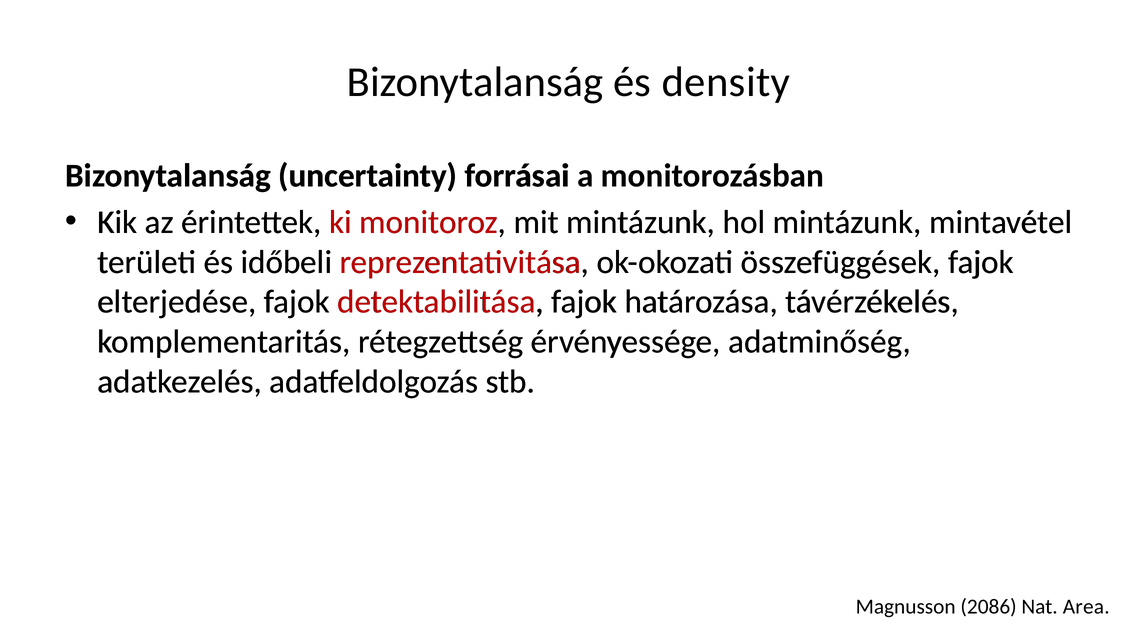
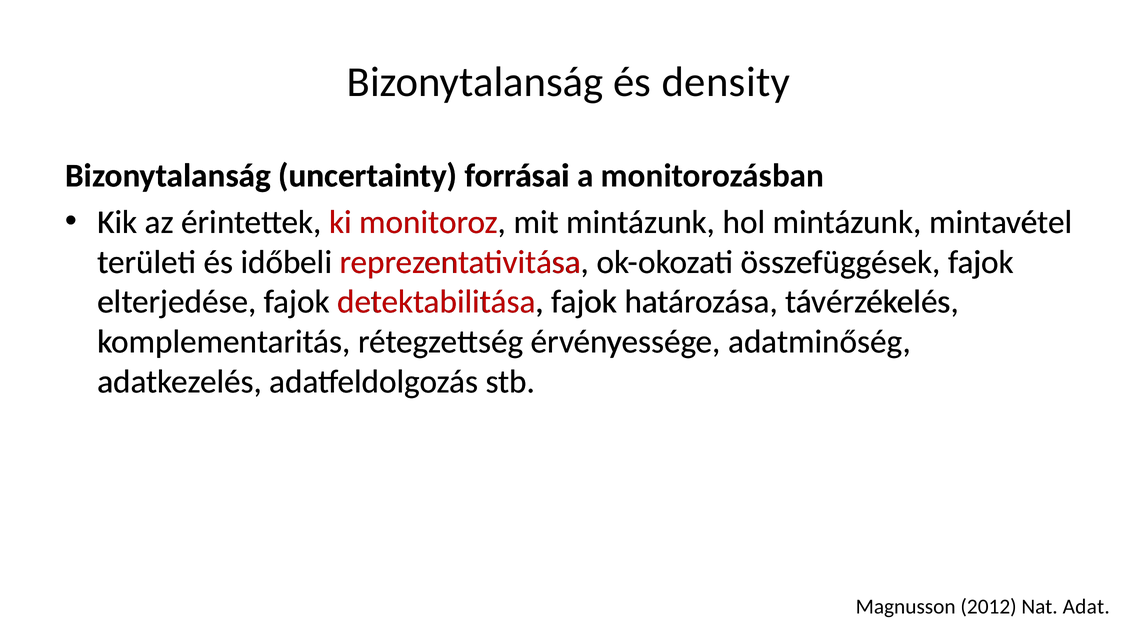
2086: 2086 -> 2012 (989, 607)
Area: Area -> Adat (1086, 607)
